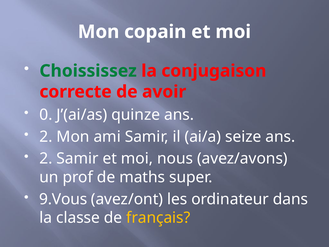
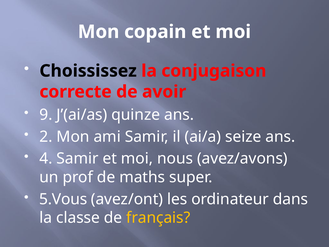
Choississez colour: green -> black (88, 71)
0: 0 -> 9 (46, 115)
2: 2 -> 4 (46, 158)
9.Vous: 9.Vous -> 5.Vous (63, 199)
